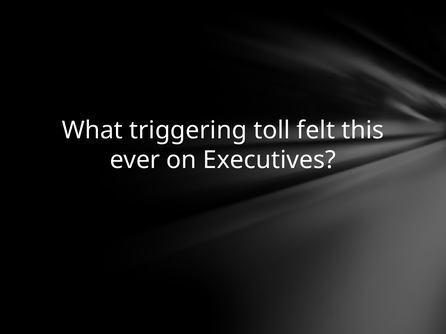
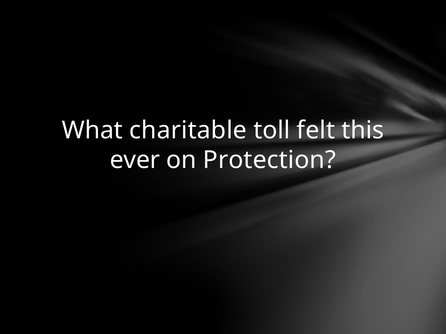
triggering: triggering -> charitable (188, 131)
Executives: Executives -> Protection (269, 160)
